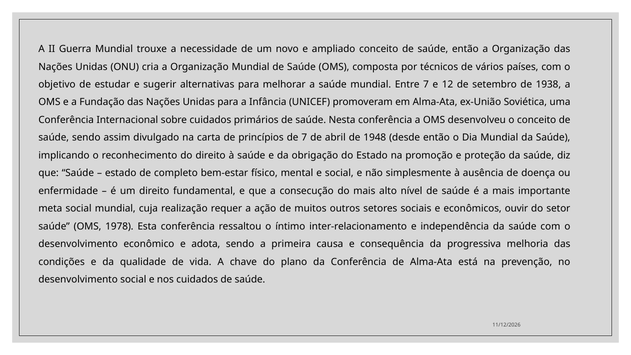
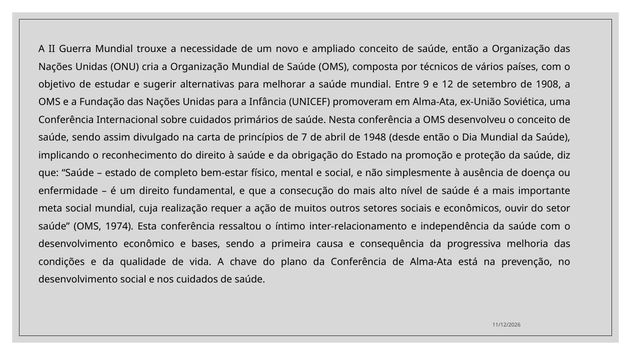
Entre 7: 7 -> 9 (426, 84)
1938: 1938 -> 1908 (548, 84)
1978: 1978 -> 1974 (119, 226)
adota: adota -> bases (206, 244)
